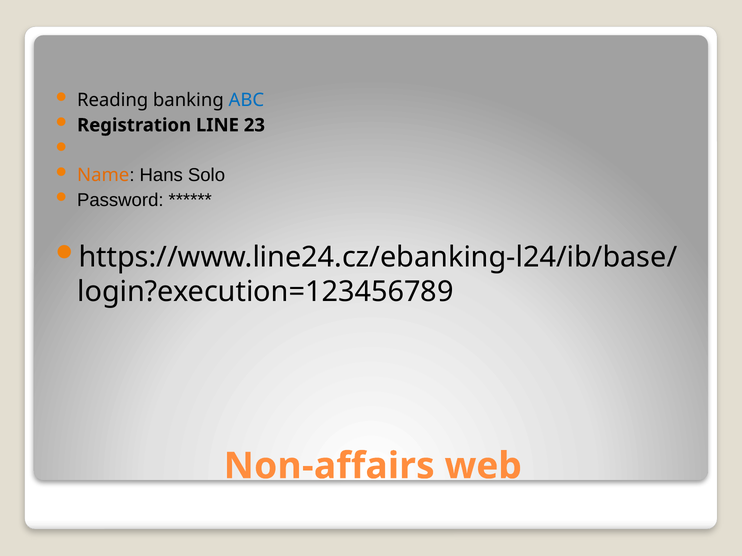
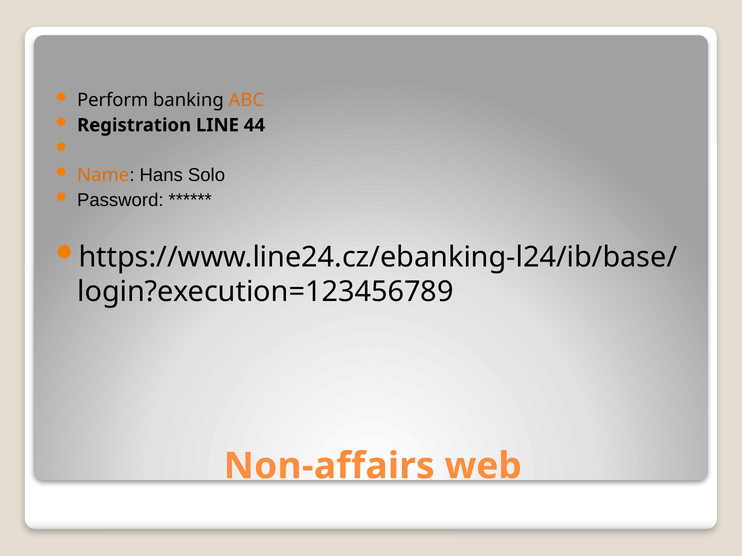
Reading: Reading -> Perform (113, 100)
ABC colour: blue -> orange (246, 100)
23: 23 -> 44 (254, 125)
